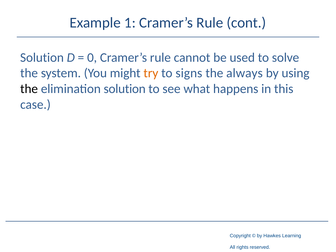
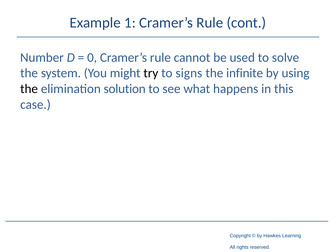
Solution: Solution -> Number (42, 57)
try colour: orange -> black (151, 73)
always: always -> infinite (245, 73)
